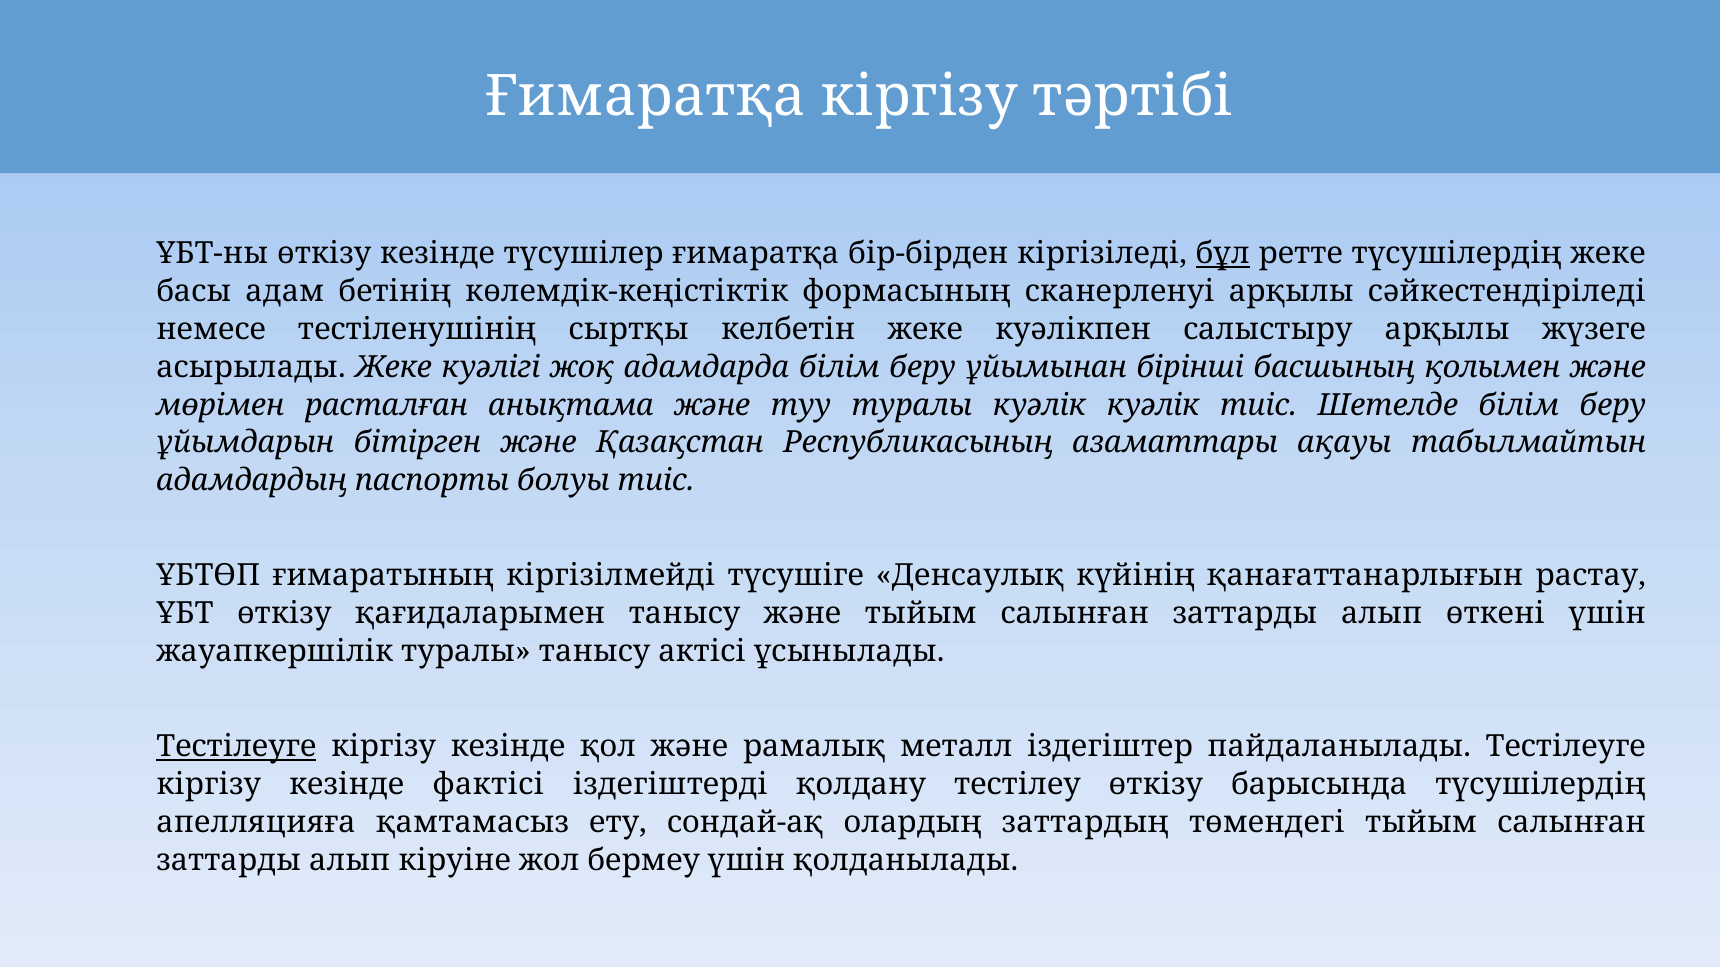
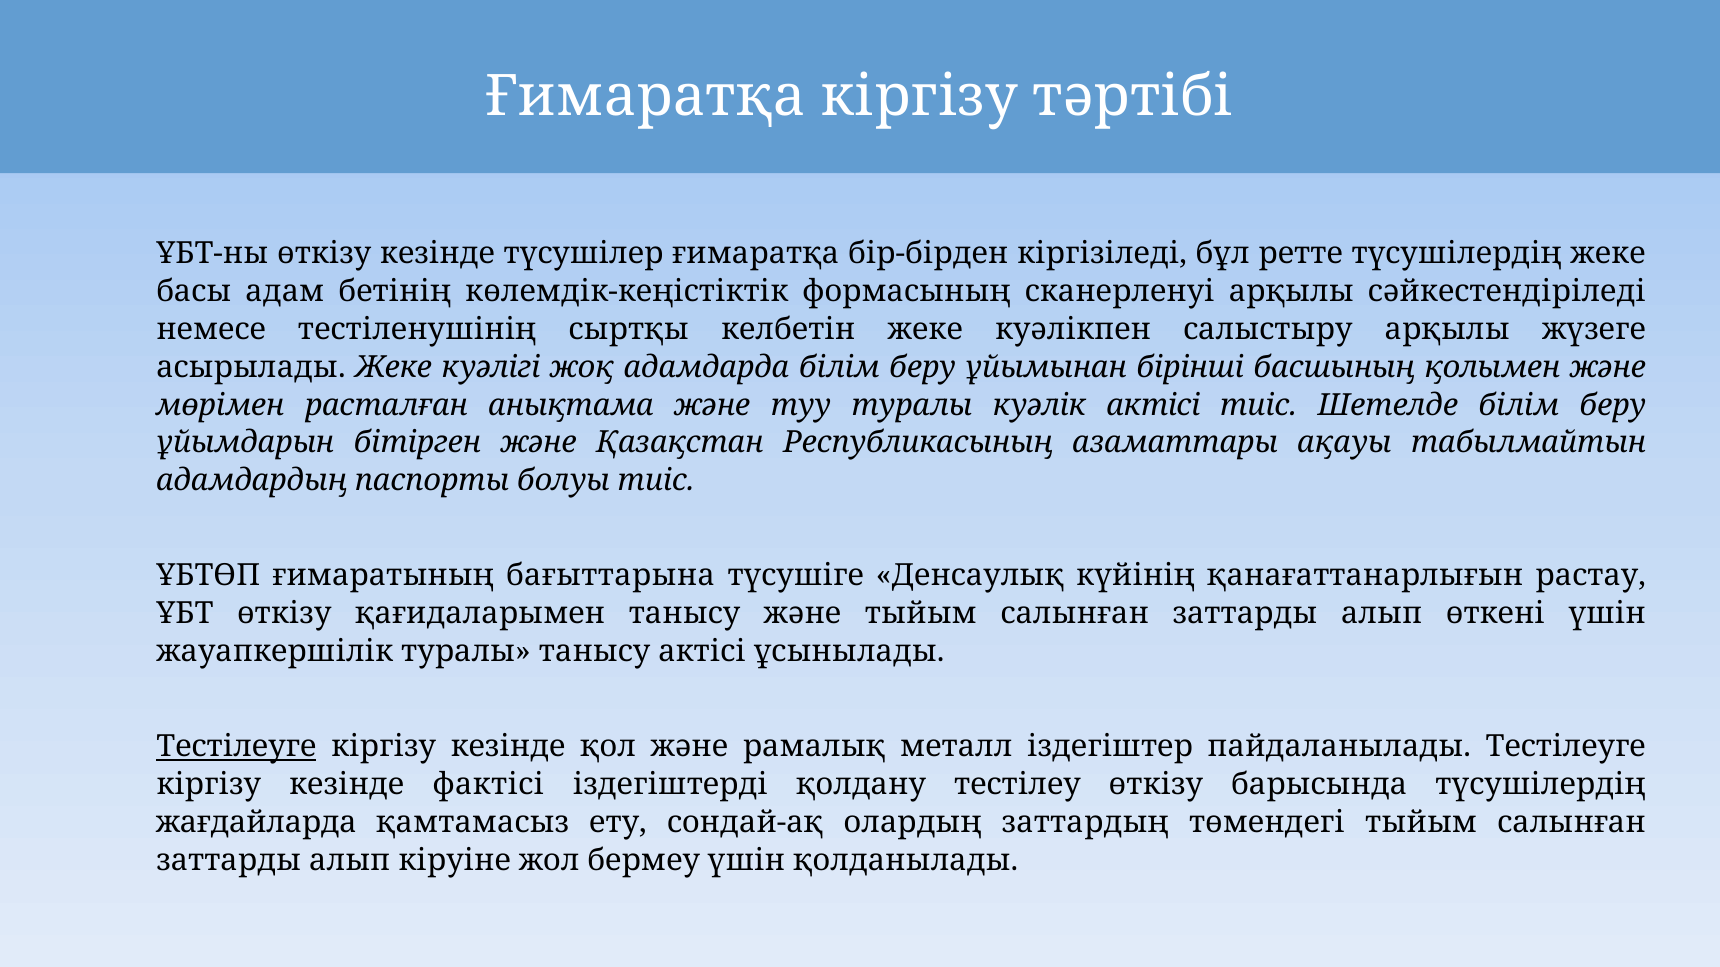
бұл underline: present -> none (1223, 254)
куәлік куәлік: куәлік -> актісі (1153, 405)
кіргізілмейді: кіргізілмейді -> бағыттарына (611, 576)
апелляцияға: апелляцияға -> жағдайларда (256, 823)
